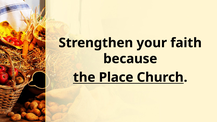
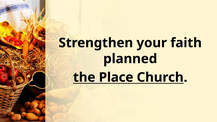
because: because -> planned (130, 59)
